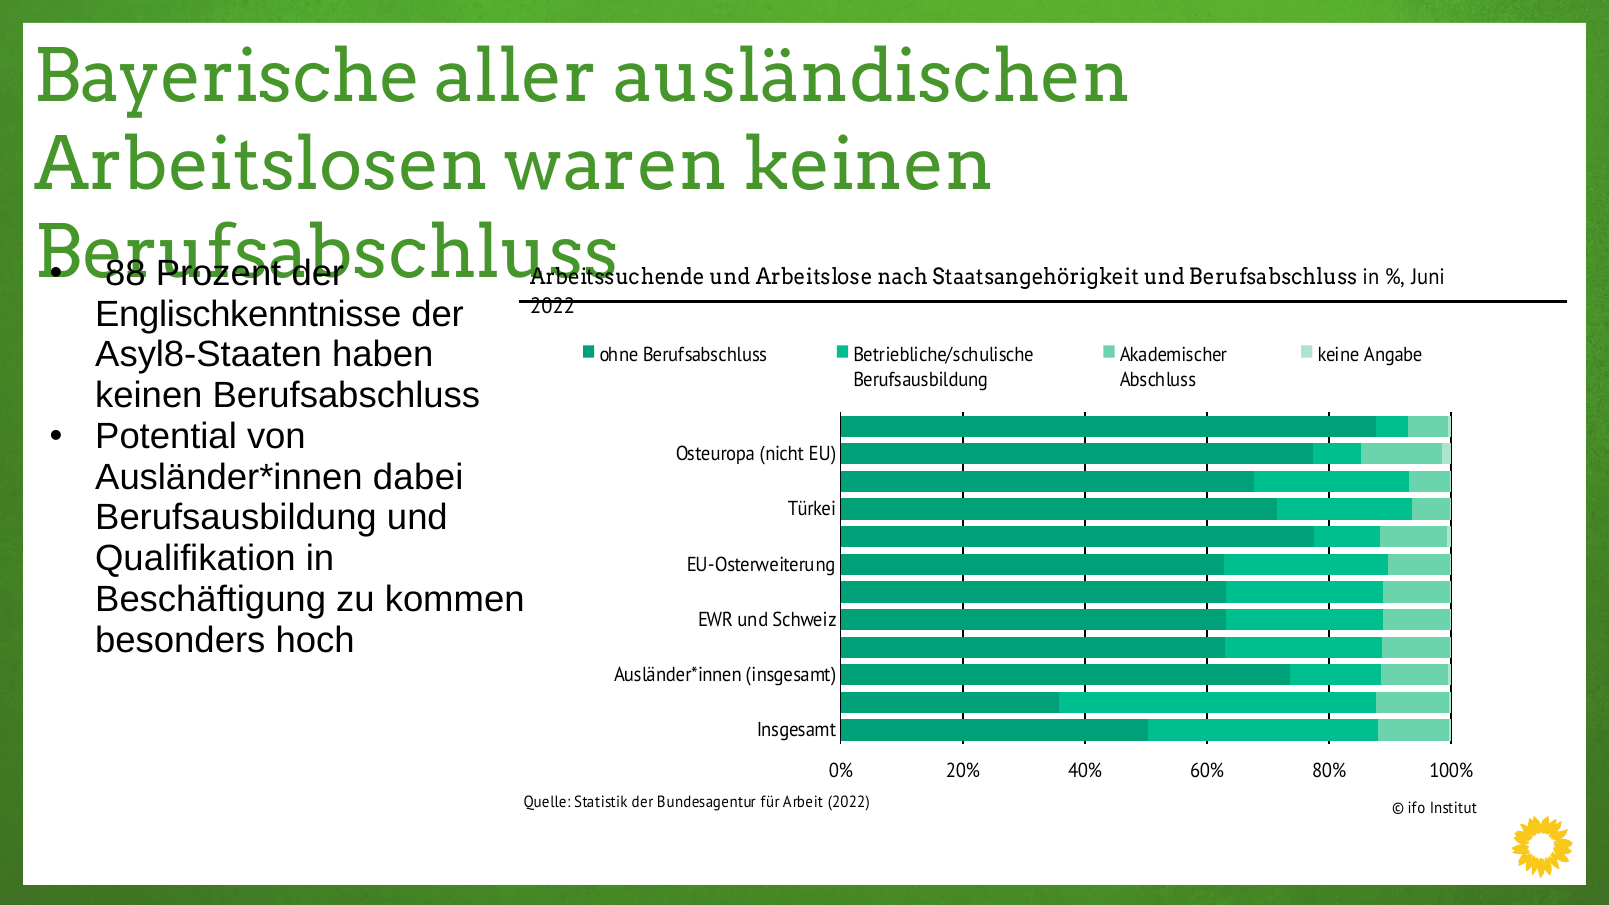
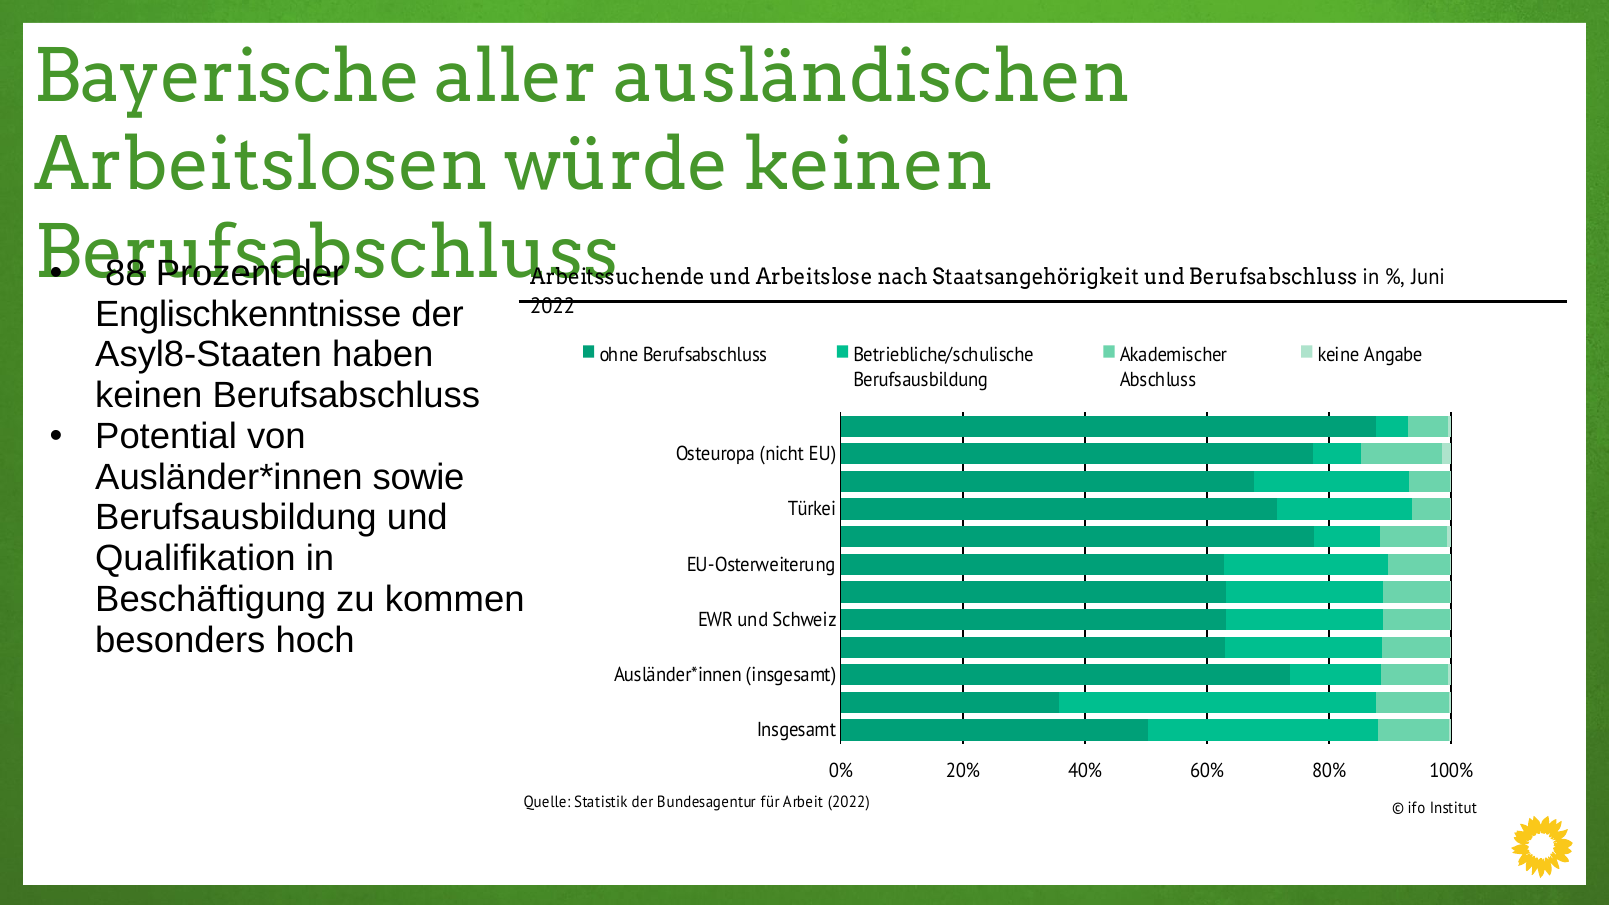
waren: waren -> würde (617, 165)
dabei: dabei -> sowie (419, 477)
